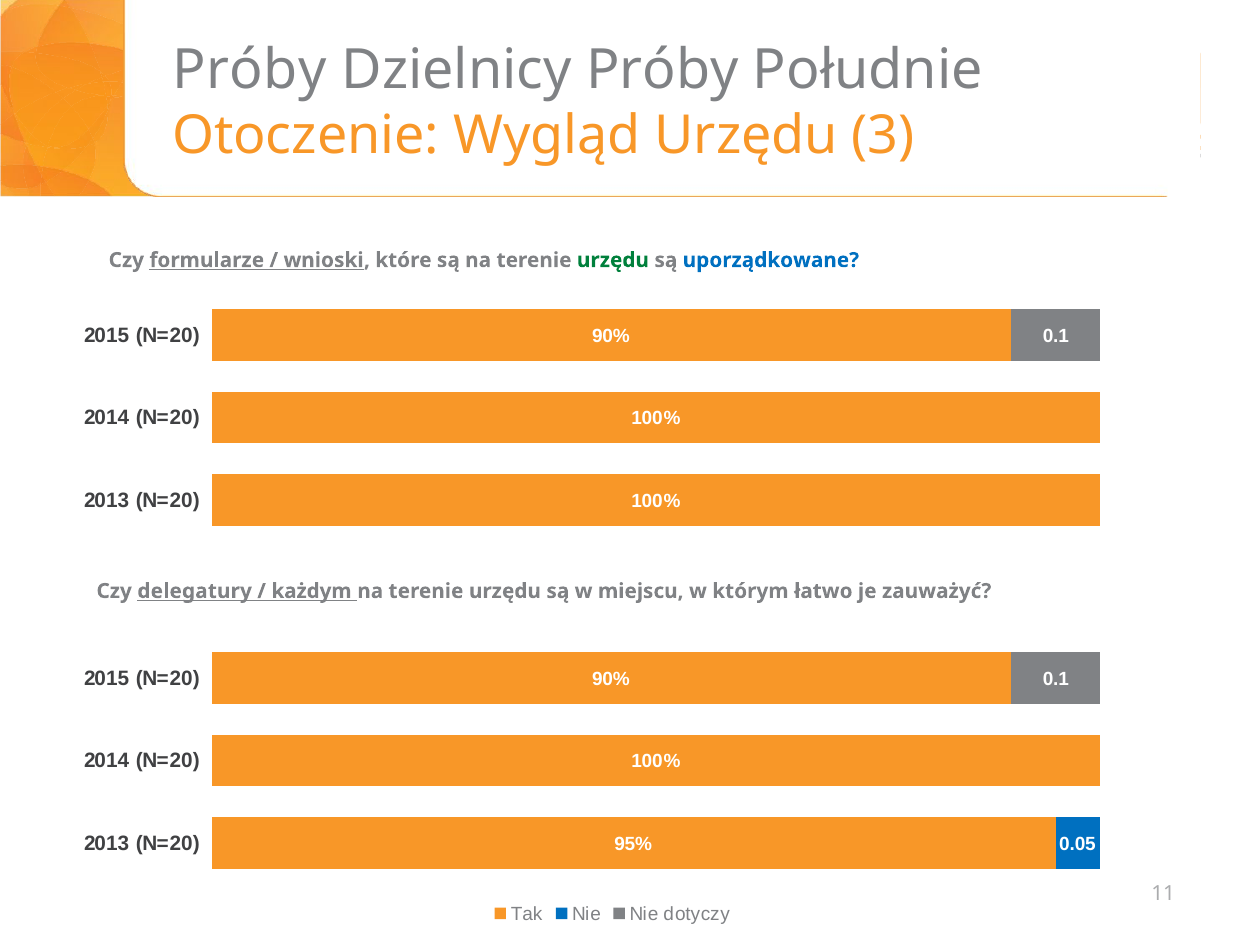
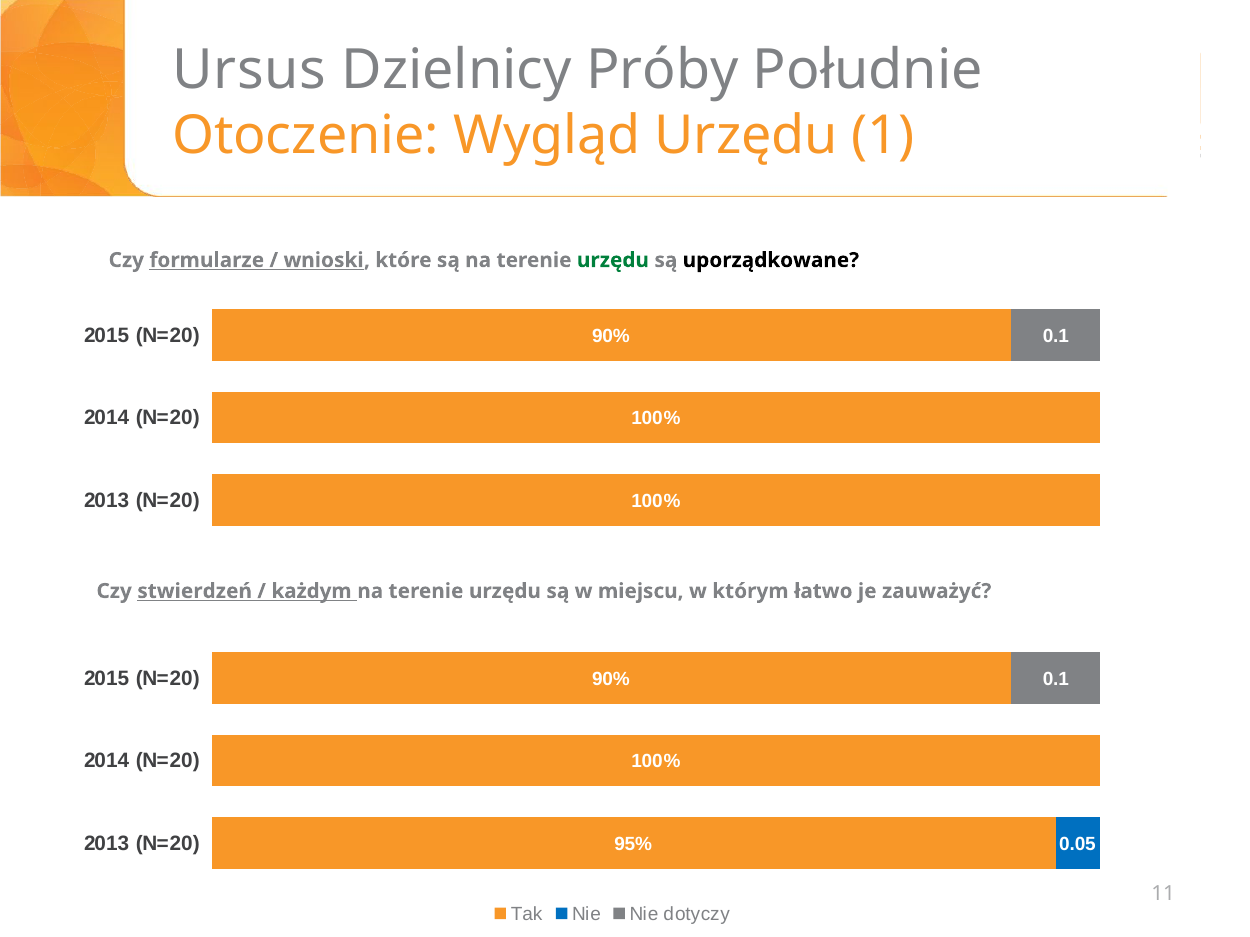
Próby: Próby -> Ursus (249, 70)
3: 3 -> 1 (883, 135)
uporządkowane colour: blue -> black (771, 260)
delegatury: delegatury -> stwierdzeń (195, 591)
